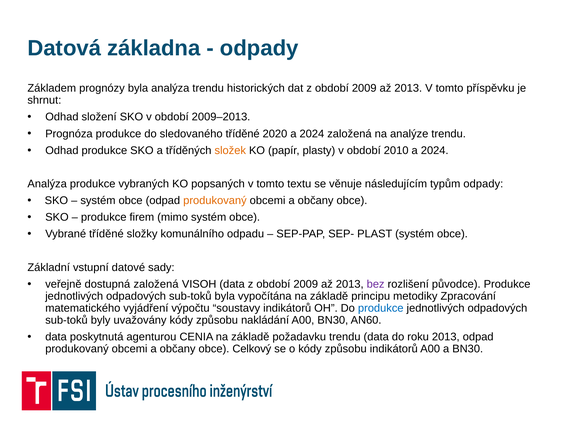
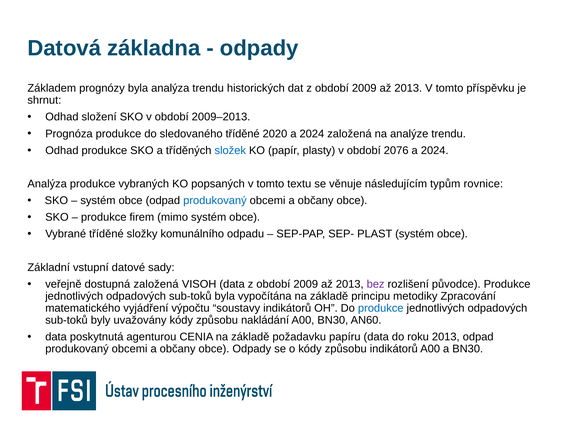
složek colour: orange -> blue (230, 150)
2010: 2010 -> 2076 (396, 150)
typům odpady: odpady -> rovnice (483, 184)
produkovaný colour: orange -> blue (215, 200)
požadavku trendu: trendu -> papíru (345, 337)
obce Celkový: Celkový -> Odpady (252, 348)
